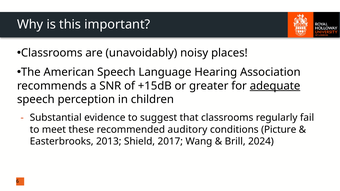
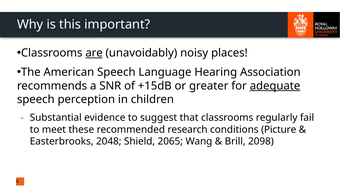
are underline: none -> present (94, 53)
auditory: auditory -> research (188, 130)
2013: 2013 -> 2048 (109, 142)
2017: 2017 -> 2065 (170, 142)
2024: 2024 -> 2098 (261, 142)
